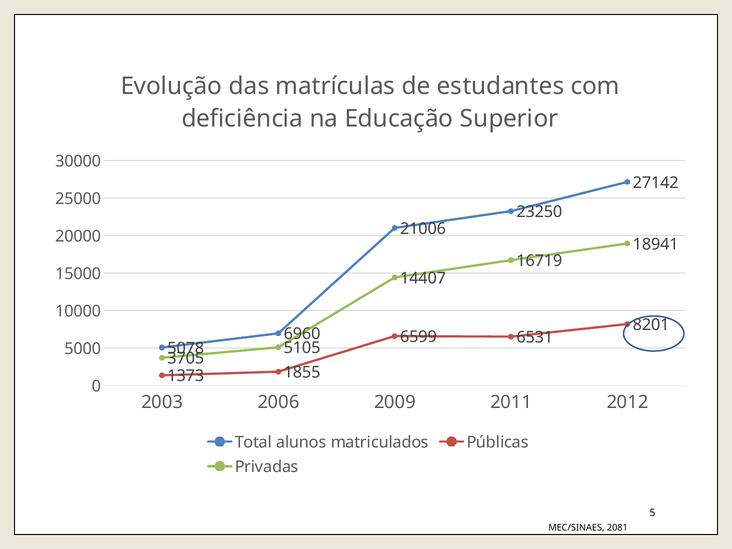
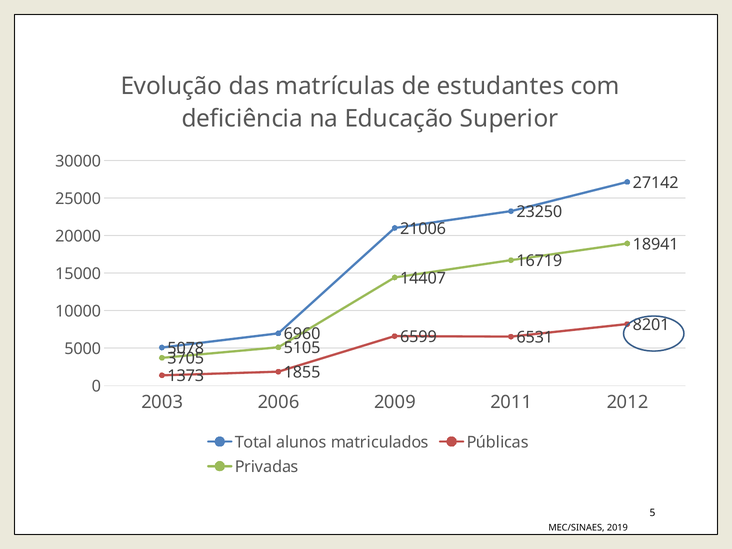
2081: 2081 -> 2019 (617, 528)
